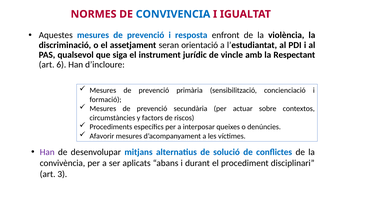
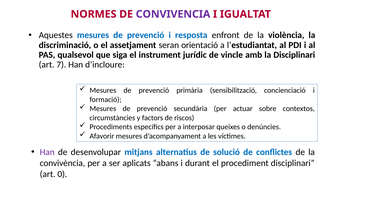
CONVIVENCIA colour: blue -> purple (173, 14)
la Respectant: Respectant -> Disciplinari (294, 55)
6: 6 -> 7 (61, 65)
3: 3 -> 0 (62, 174)
